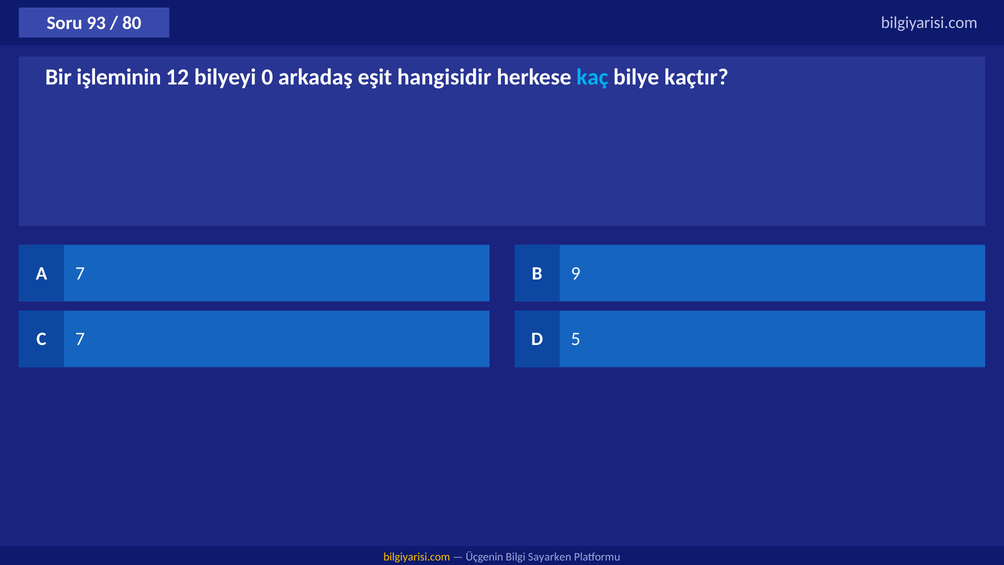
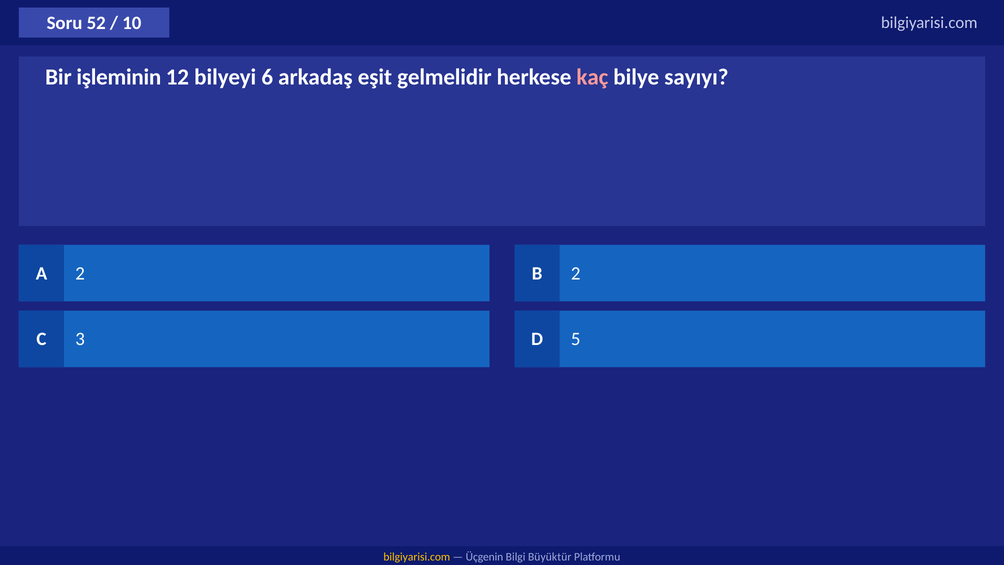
93: 93 -> 52 (96, 23)
80: 80 -> 10 (132, 23)
0: 0 -> 6 (267, 77)
hangisidir: hangisidir -> gelmelidir (444, 77)
kaç colour: light blue -> pink (592, 77)
kaçtır: kaçtır -> sayıyı (696, 77)
A 7: 7 -> 2 (80, 273)
B 9: 9 -> 2 (576, 273)
C 7: 7 -> 3 (80, 339)
Sayarken: Sayarken -> Büyüktür (550, 557)
